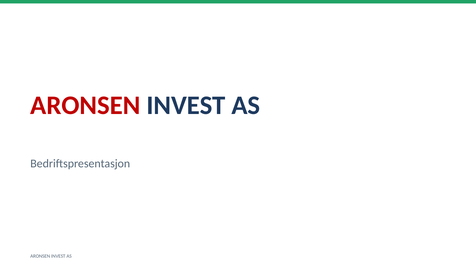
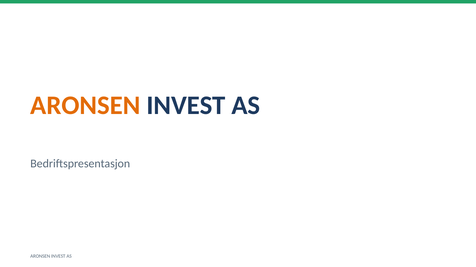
ARONSEN colour: red -> orange (85, 106)
